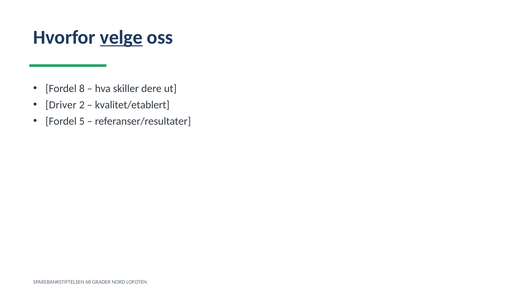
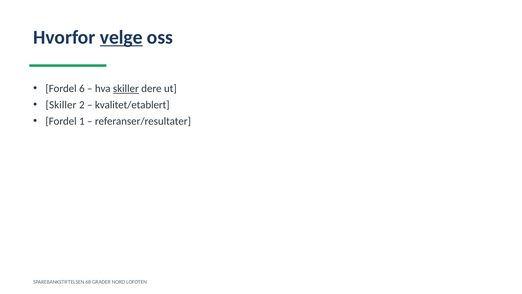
8: 8 -> 6 (82, 88)
skiller underline: none -> present (126, 88)
Driver: Driver -> Skiller (61, 105)
5: 5 -> 1 (82, 121)
